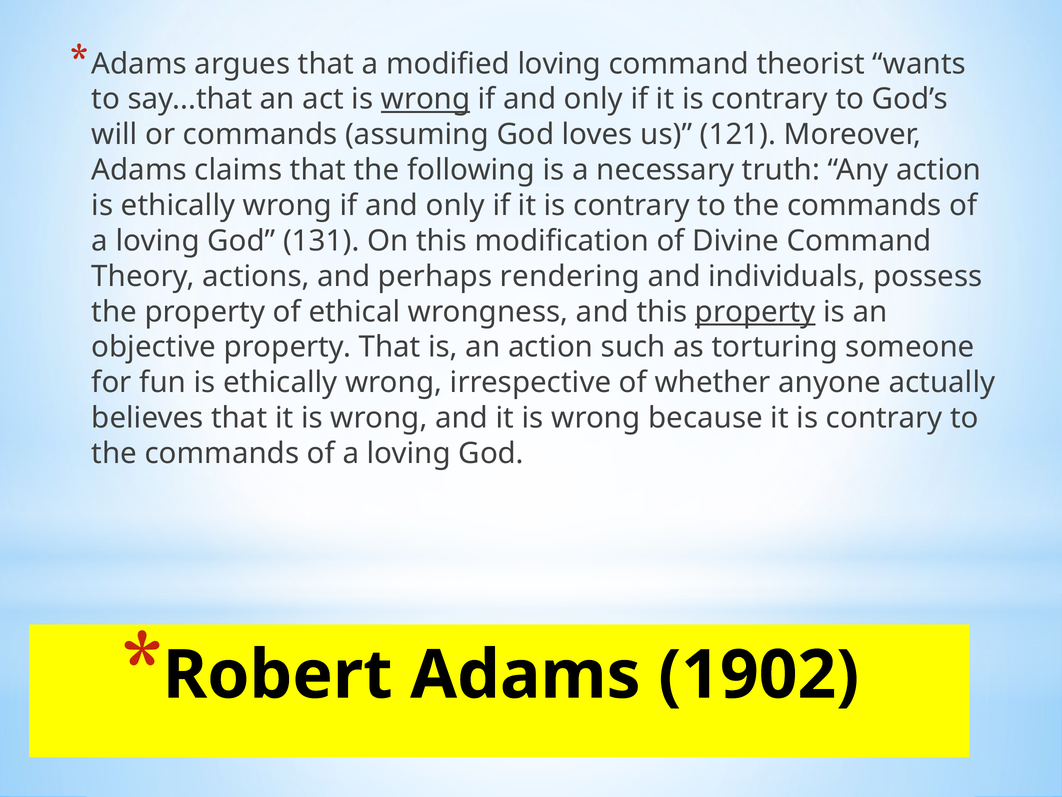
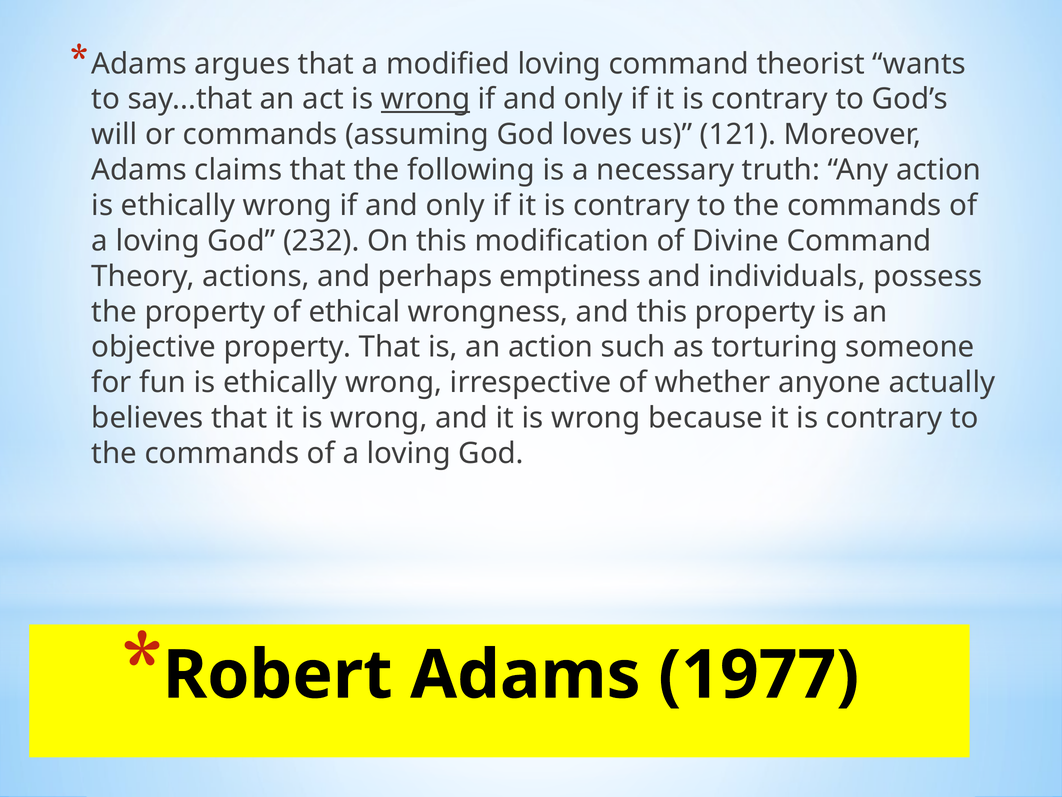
131: 131 -> 232 (321, 241)
rendering: rendering -> emptiness (570, 276)
property underline: present -> none (755, 312)
1902: 1902 -> 1977 (759, 675)
